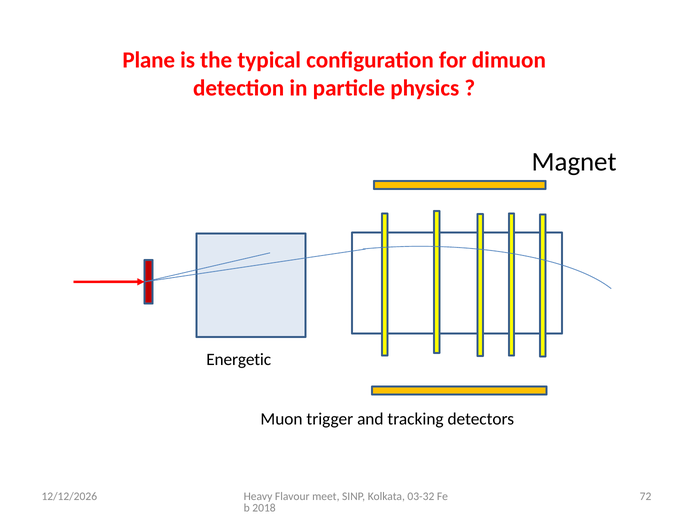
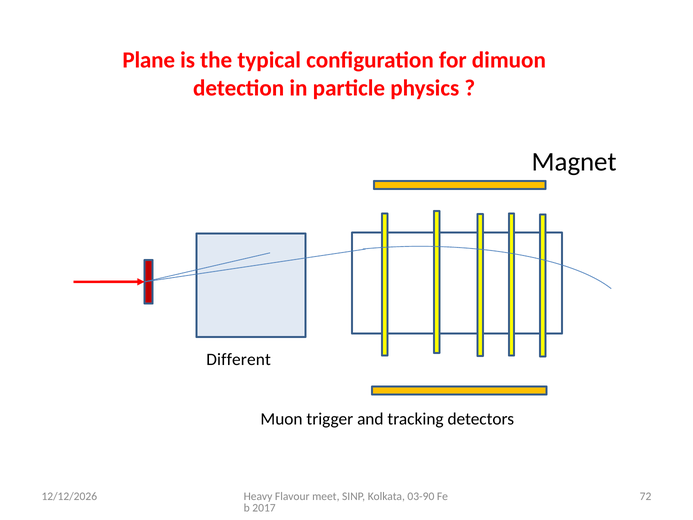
Energetic: Energetic -> Different (239, 359)
03-32: 03-32 -> 03-90 (421, 496)
2018: 2018 -> 2017 (264, 508)
